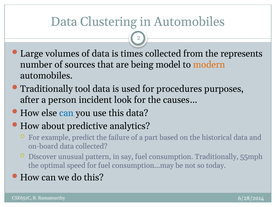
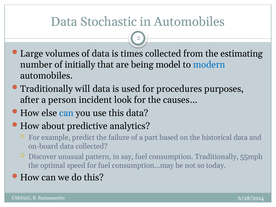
Clustering: Clustering -> Stochastic (109, 22)
represents: represents -> estimating (242, 54)
sources: sources -> initially (80, 65)
modern colour: orange -> blue (209, 65)
tool: tool -> will (83, 89)
